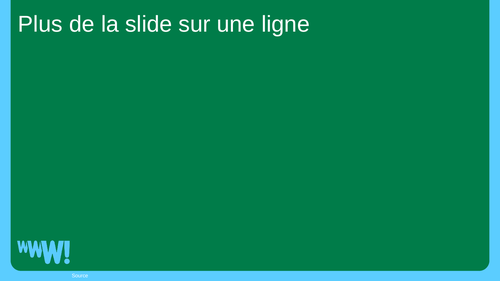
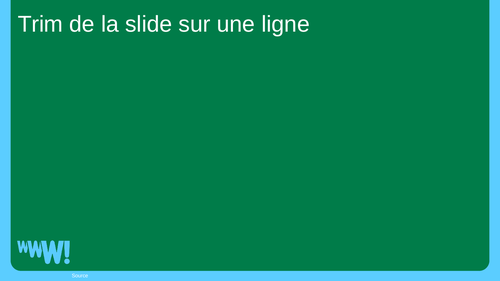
Plus: Plus -> Trim (40, 24)
